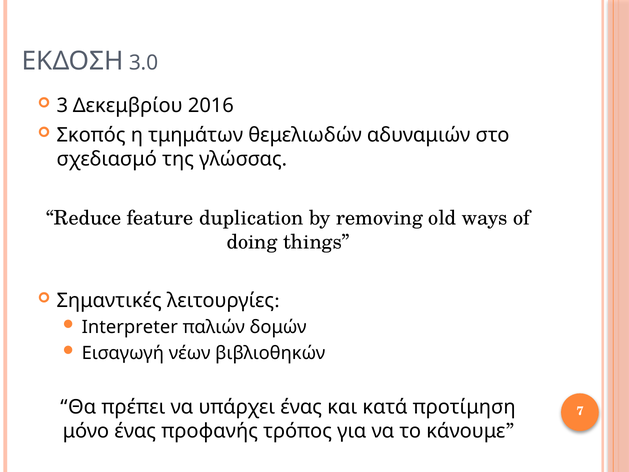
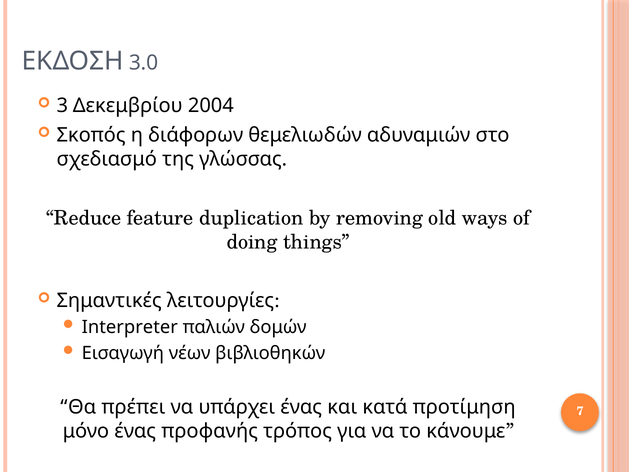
2016: 2016 -> 2004 (211, 106)
τμημάτων: τμημάτων -> διάφορων (196, 135)
